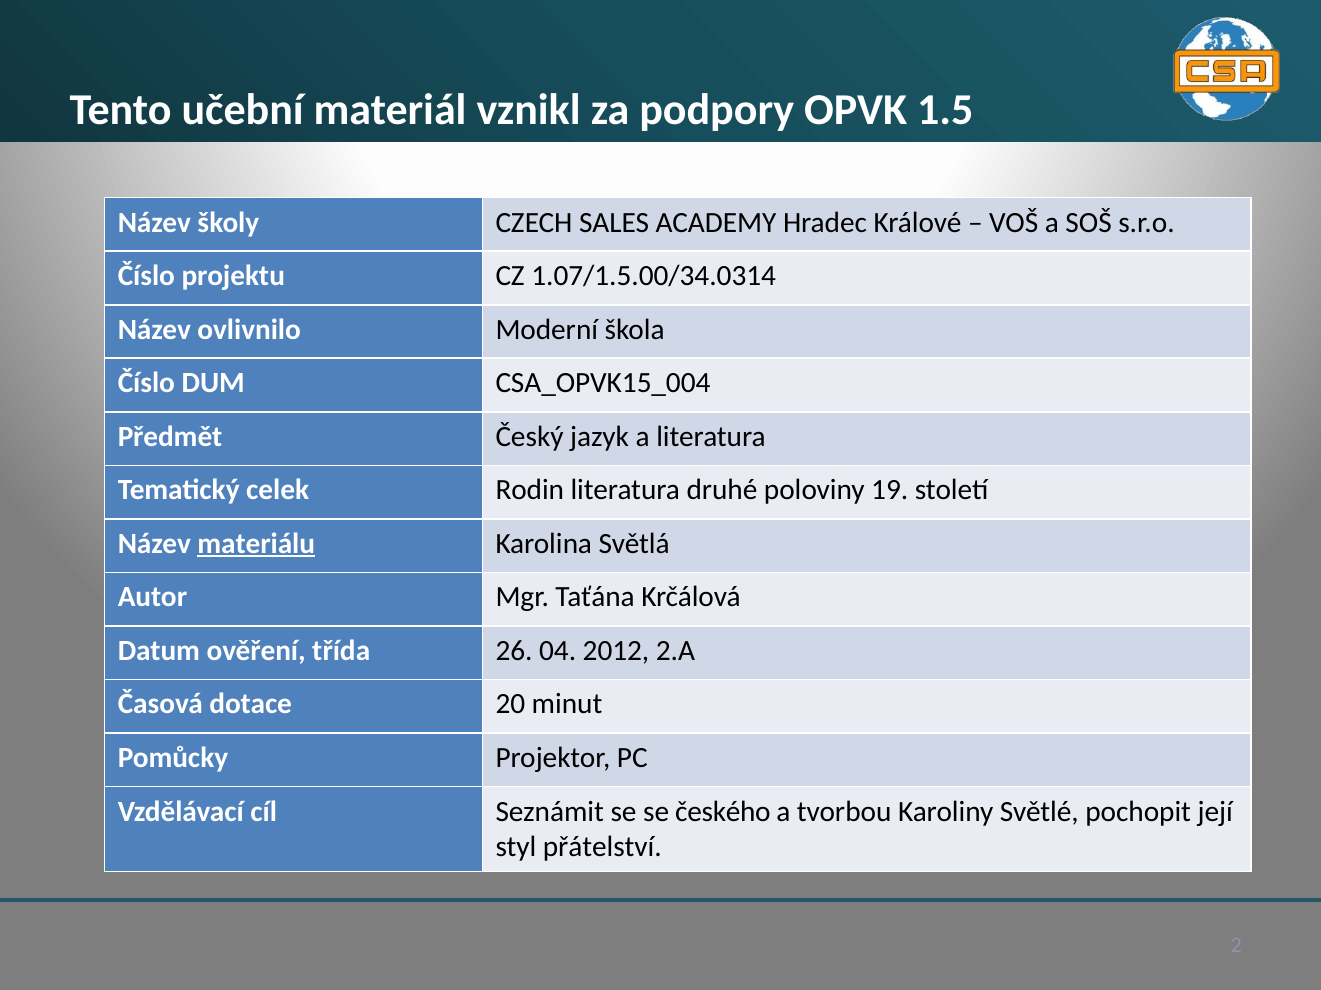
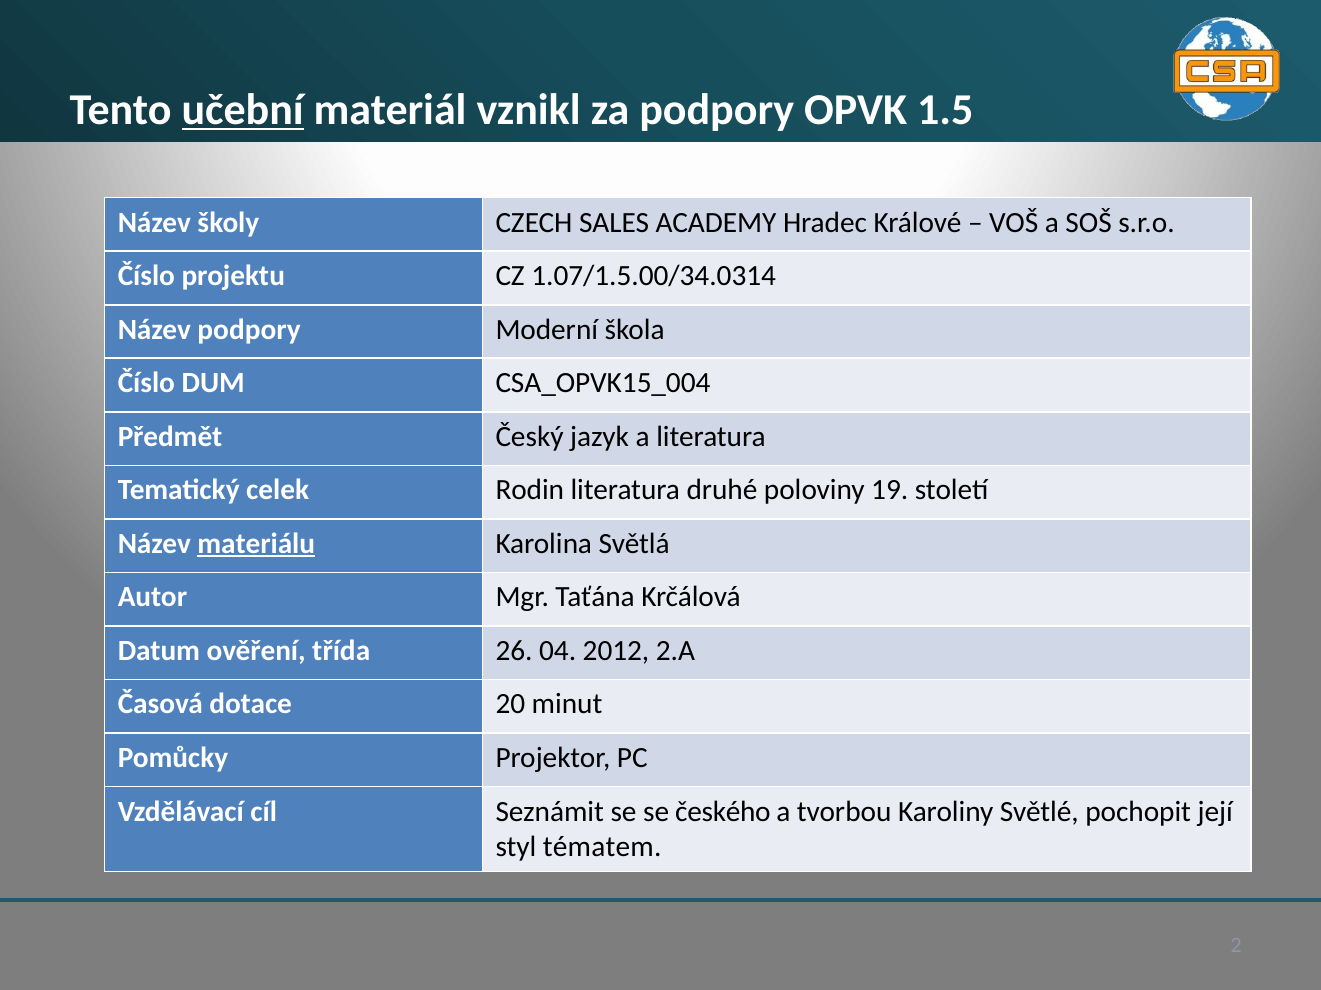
učební underline: none -> present (243, 110)
Název ovlivnilo: ovlivnilo -> podpory (249, 330)
přátelství: přátelství -> tématem (602, 848)
